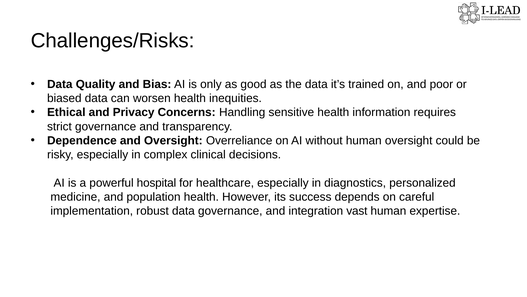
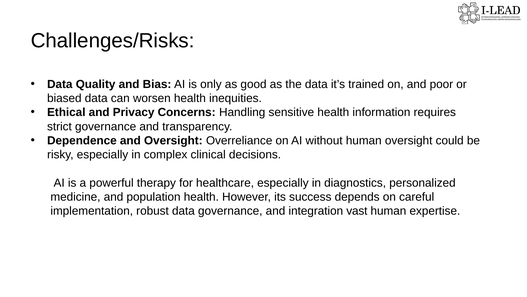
hospital: hospital -> therapy (156, 183)
